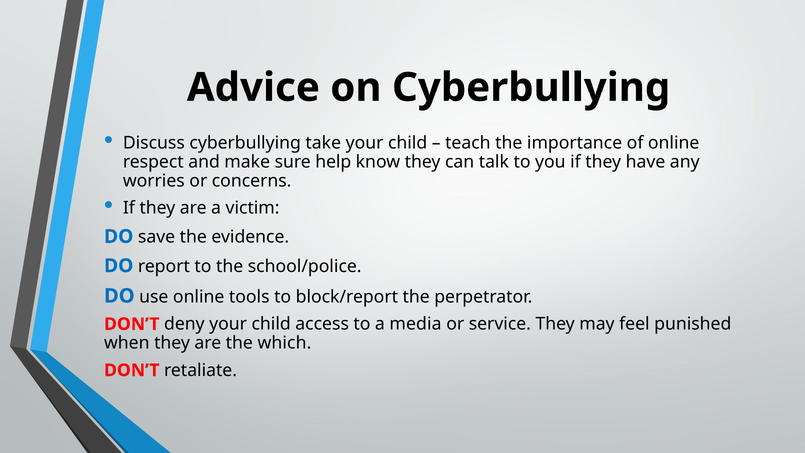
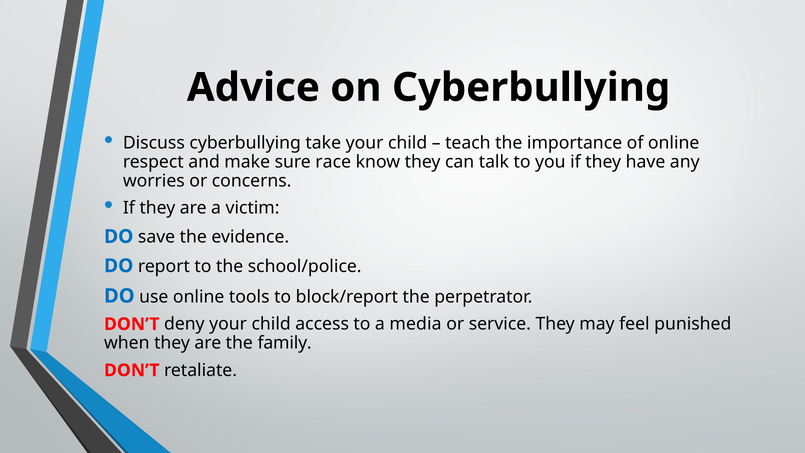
help: help -> race (333, 162)
which: which -> family (285, 343)
